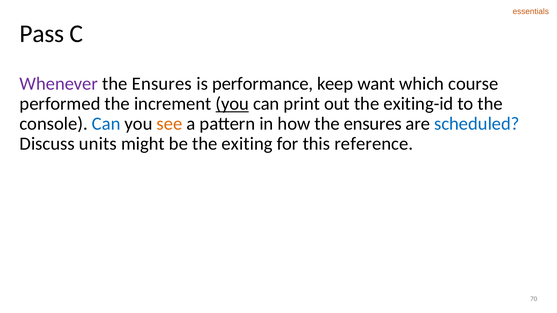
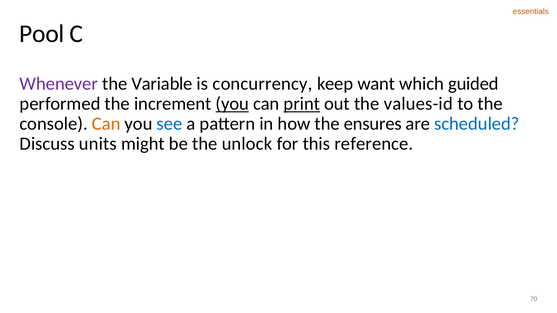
Pass: Pass -> Pool (42, 34)
Ensures: Ensures -> Variable (162, 84)
performance: performance -> concurrency (263, 84)
course: course -> guided (473, 84)
print underline: none -> present (302, 104)
exiting-id: exiting-id -> values-id (418, 104)
Can colour: blue -> orange (106, 124)
see colour: orange -> blue (169, 124)
exiting: exiting -> unlock (247, 144)
